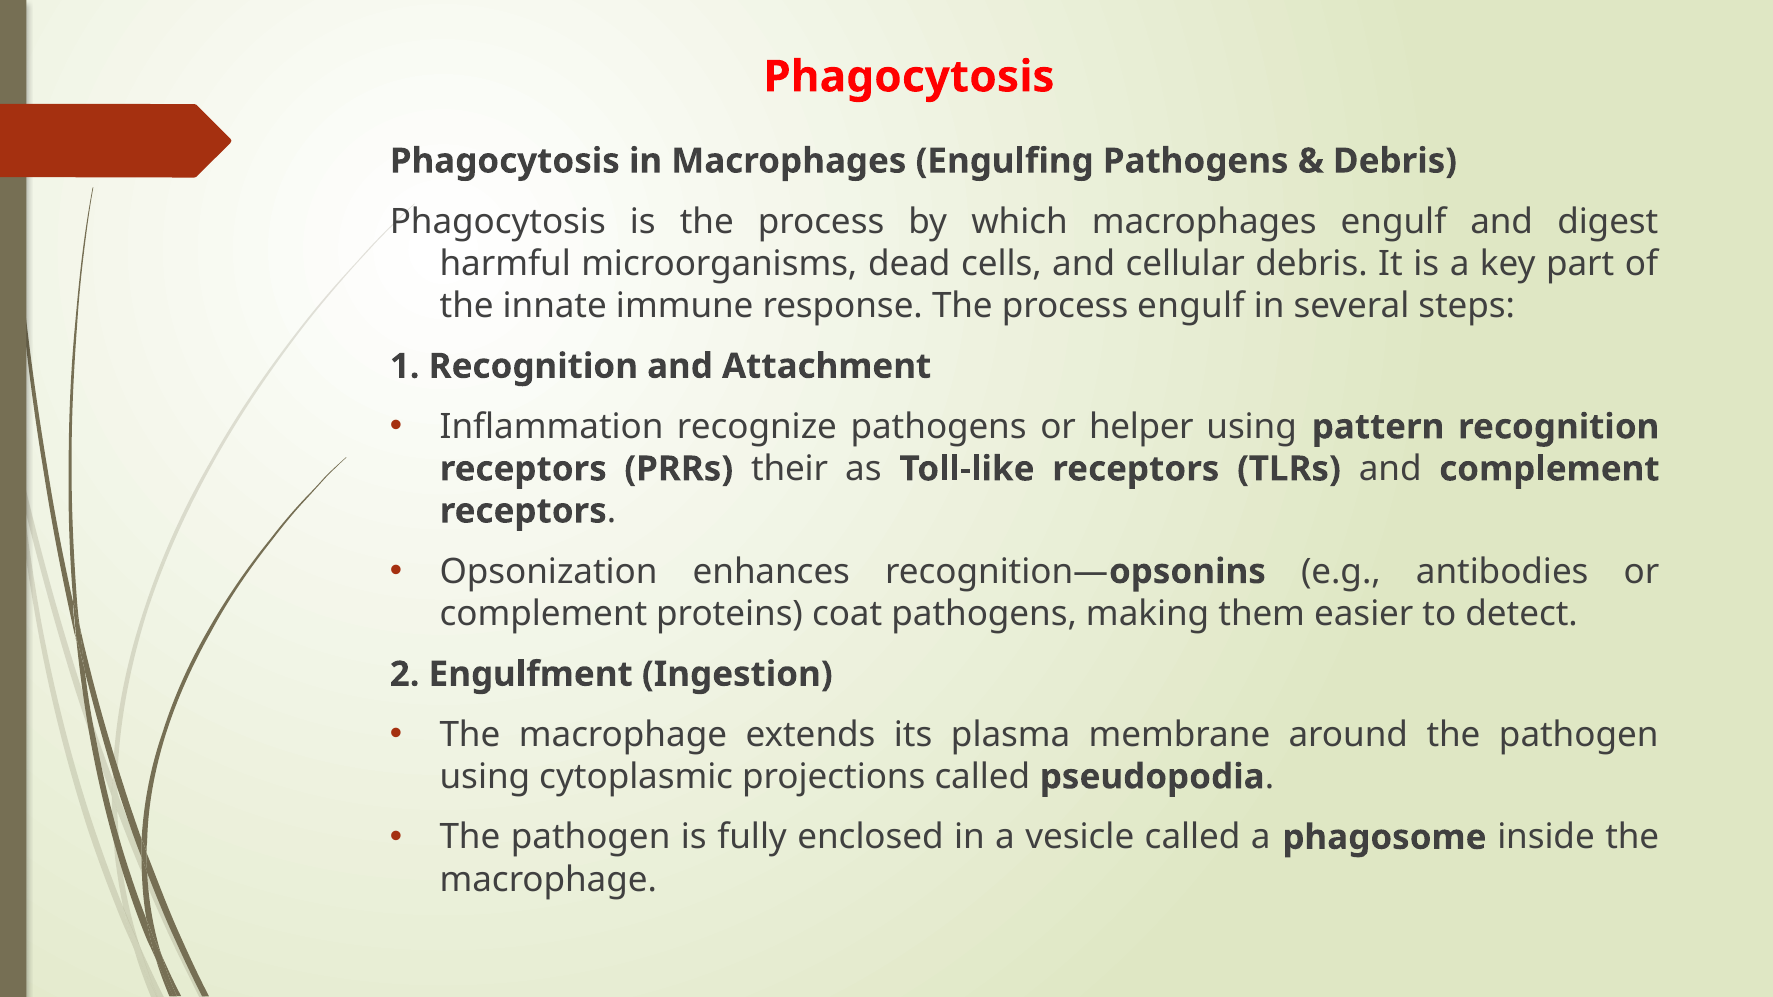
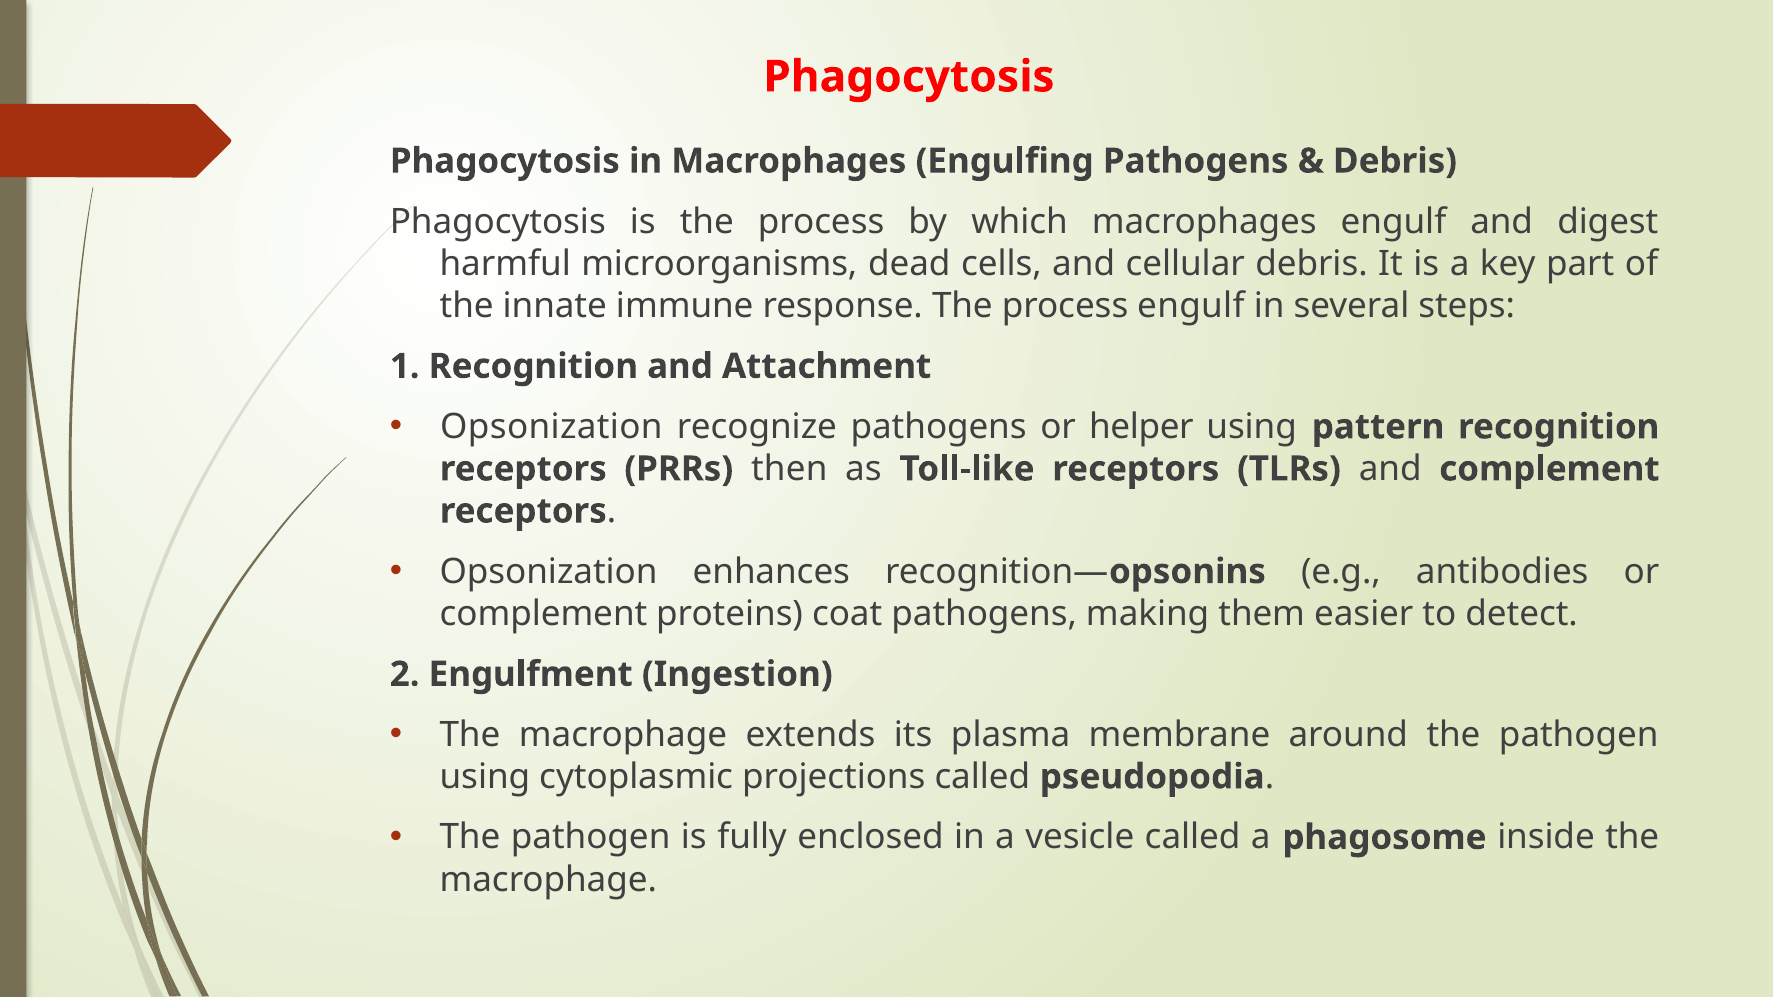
Inflammation: Inflammation -> Opsonization (551, 427)
their: their -> then (789, 469)
